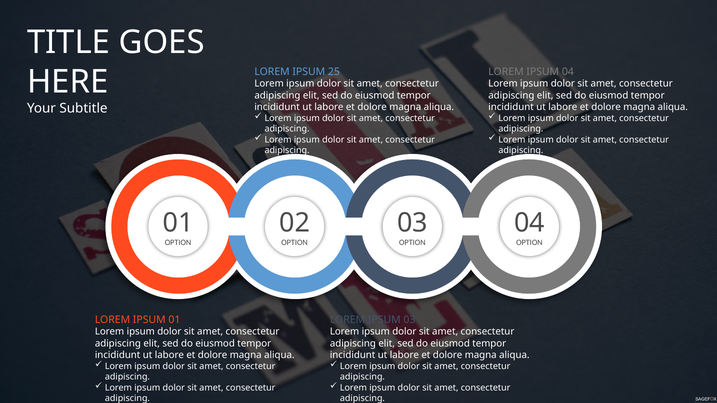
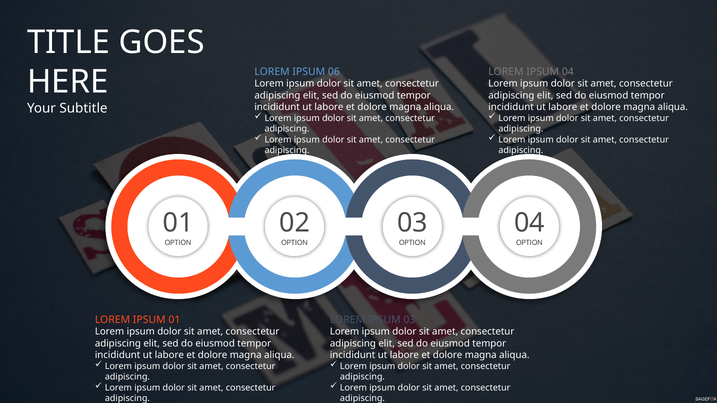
25: 25 -> 06 (334, 72)
